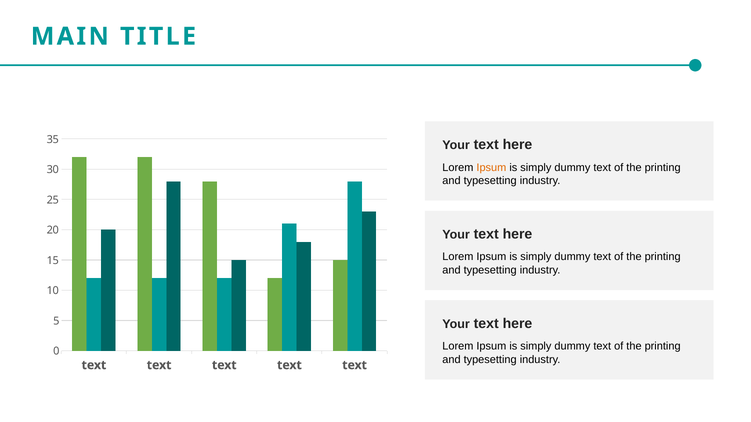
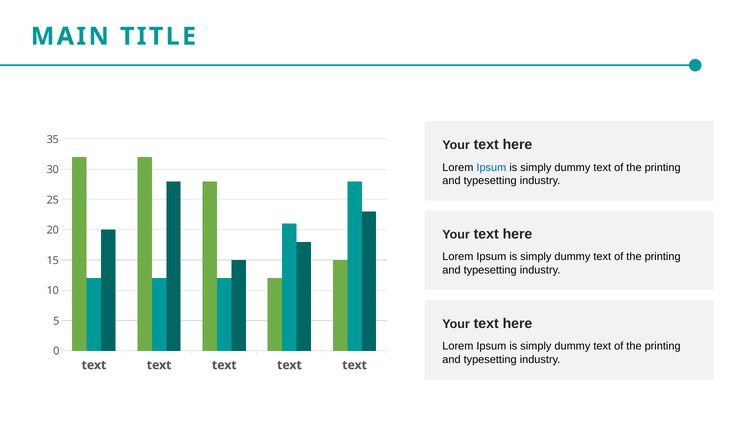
Ipsum colour: orange -> blue (491, 168)
